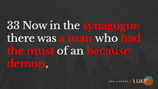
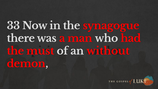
because: because -> without (108, 51)
